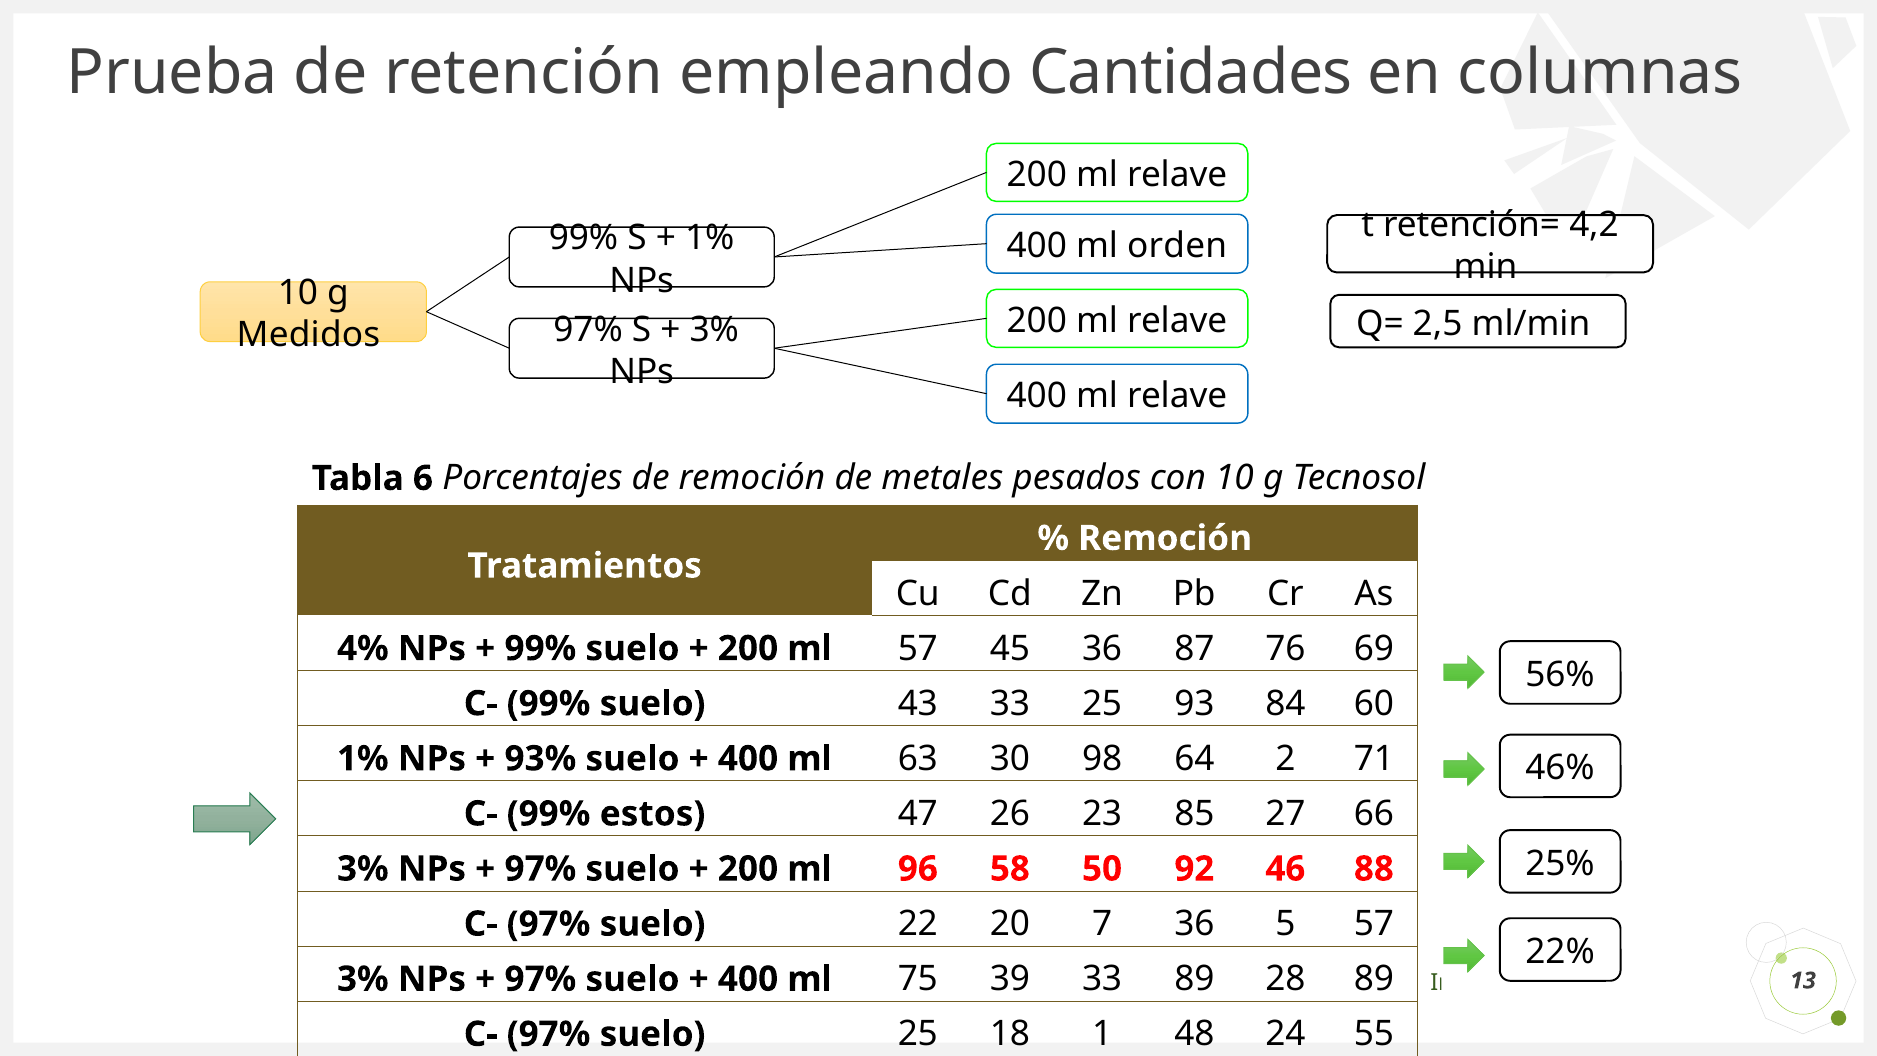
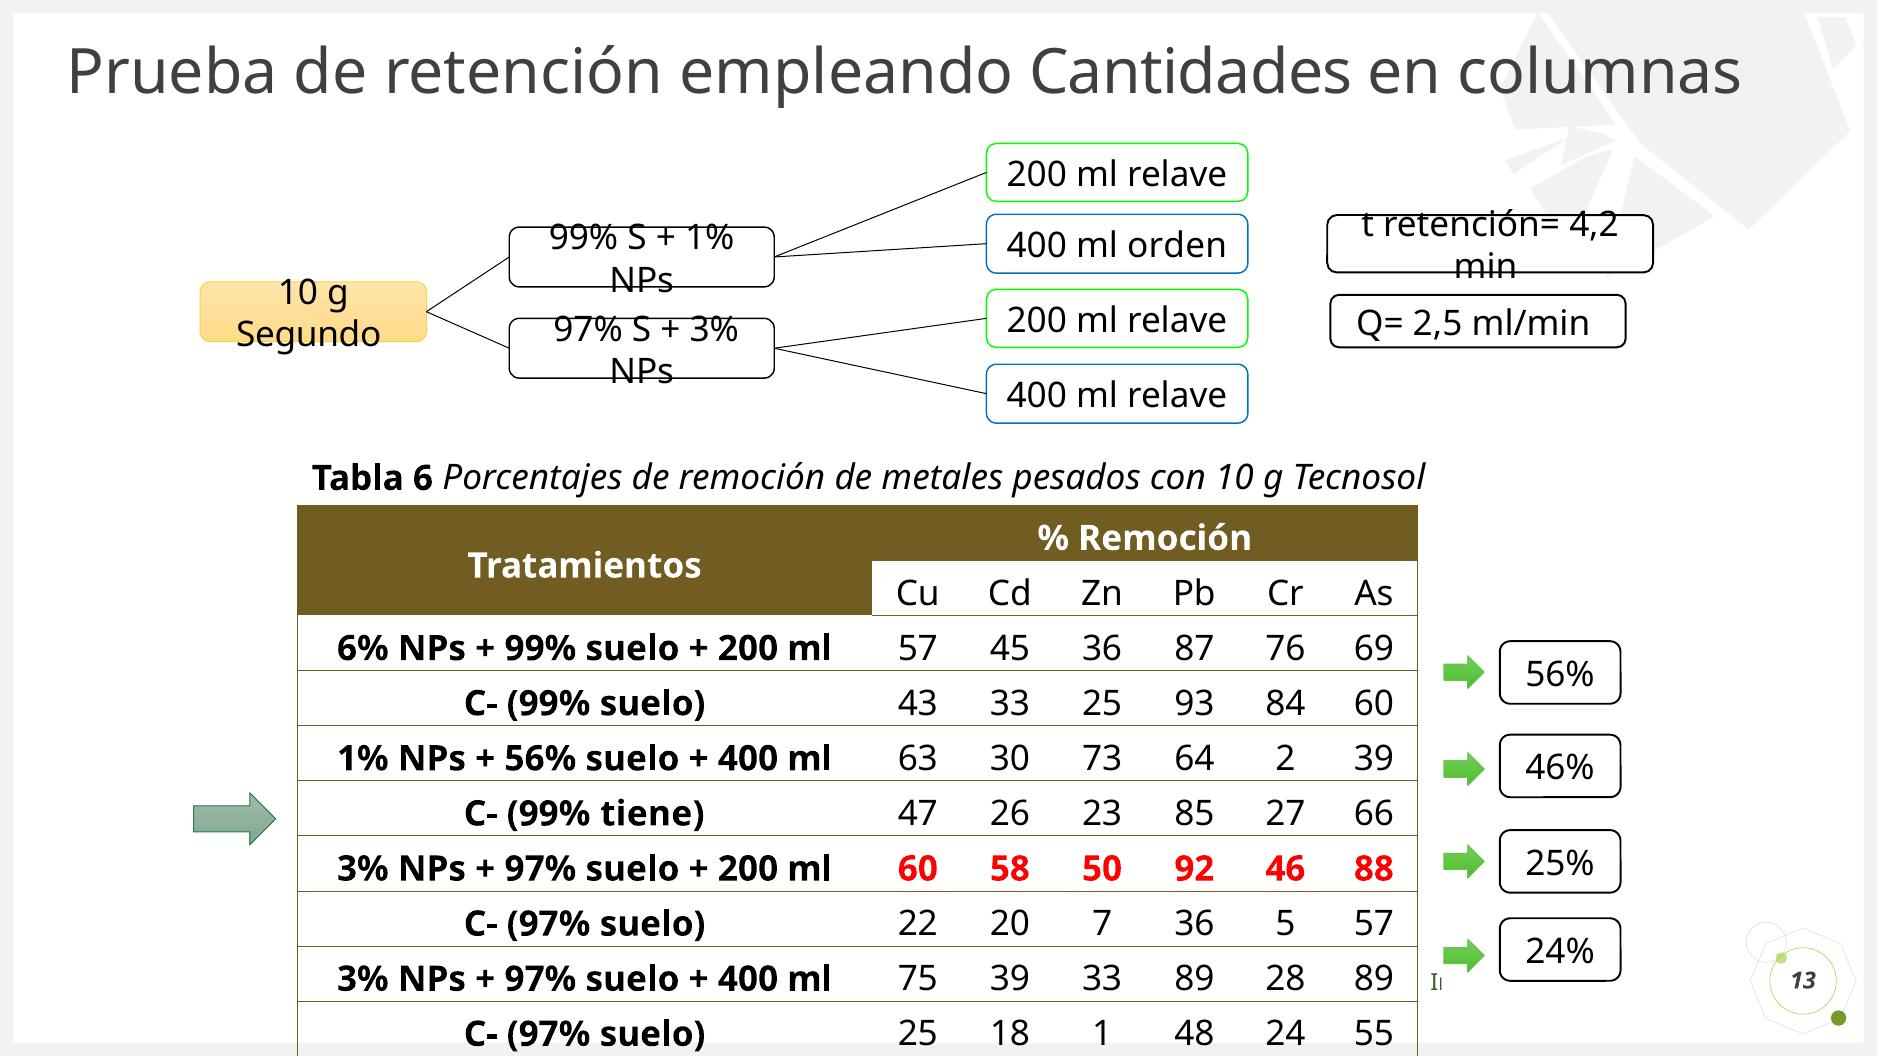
Medidos: Medidos -> Segundo (309, 335)
4%: 4% -> 6% (363, 648)
93%: 93% -> 56% (540, 759)
98: 98 -> 73 (1102, 759)
2 71: 71 -> 39 (1374, 759)
estos: estos -> tiene (652, 814)
ml 96: 96 -> 60 (918, 869)
22%: 22% -> 24% (1560, 952)
